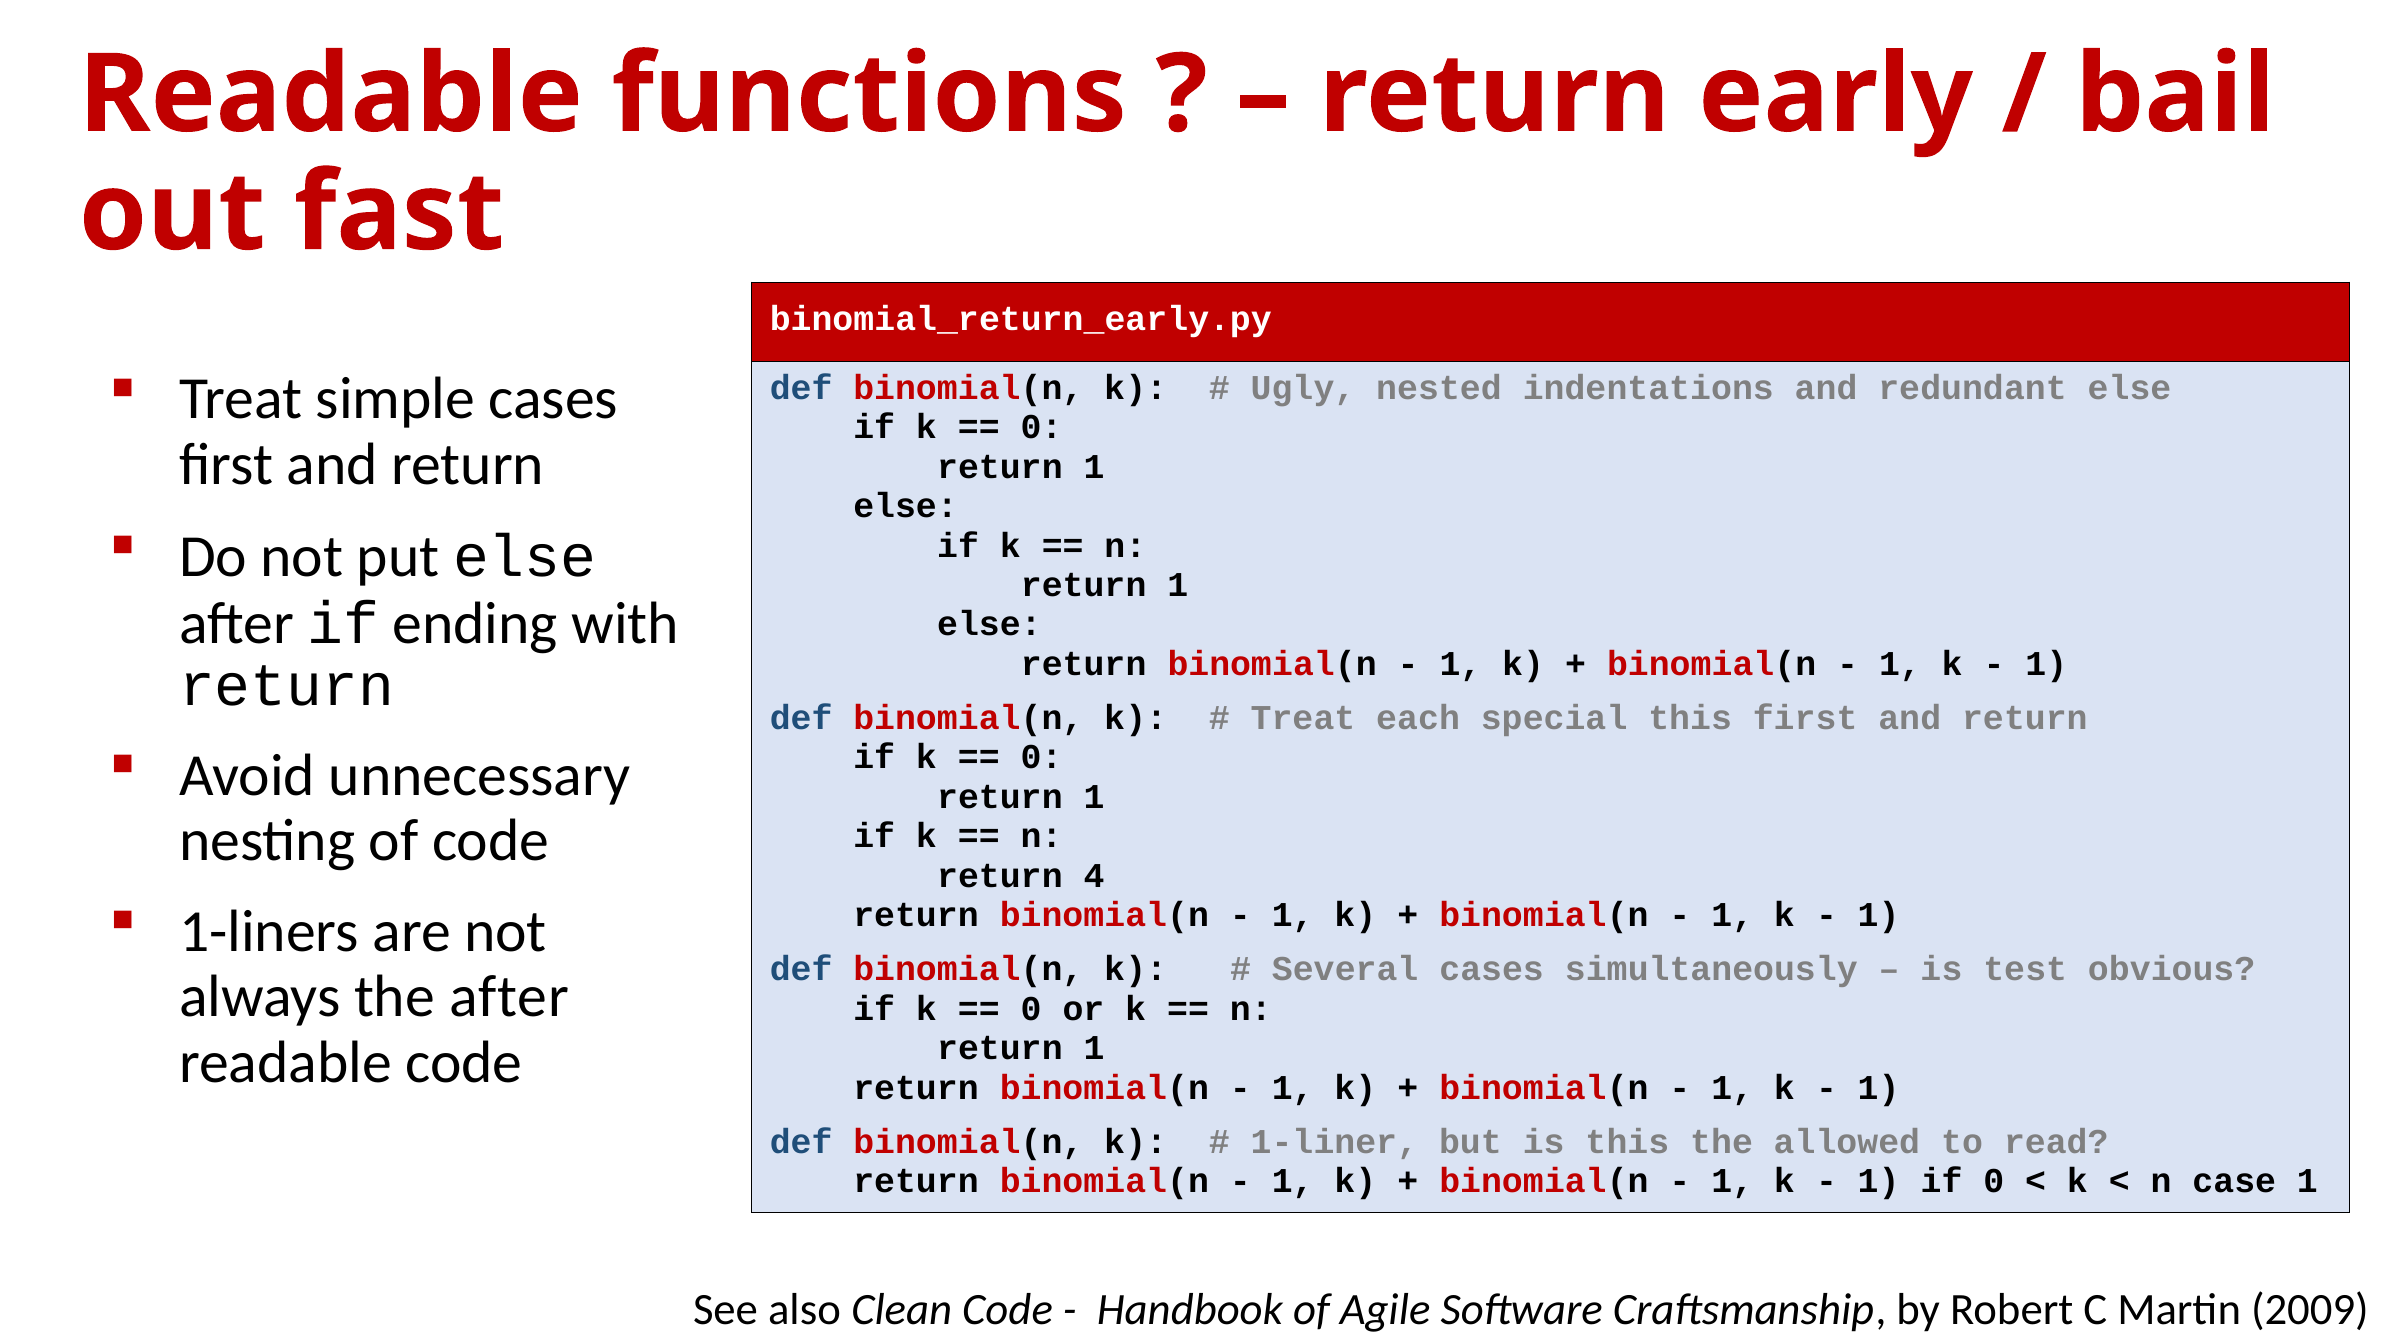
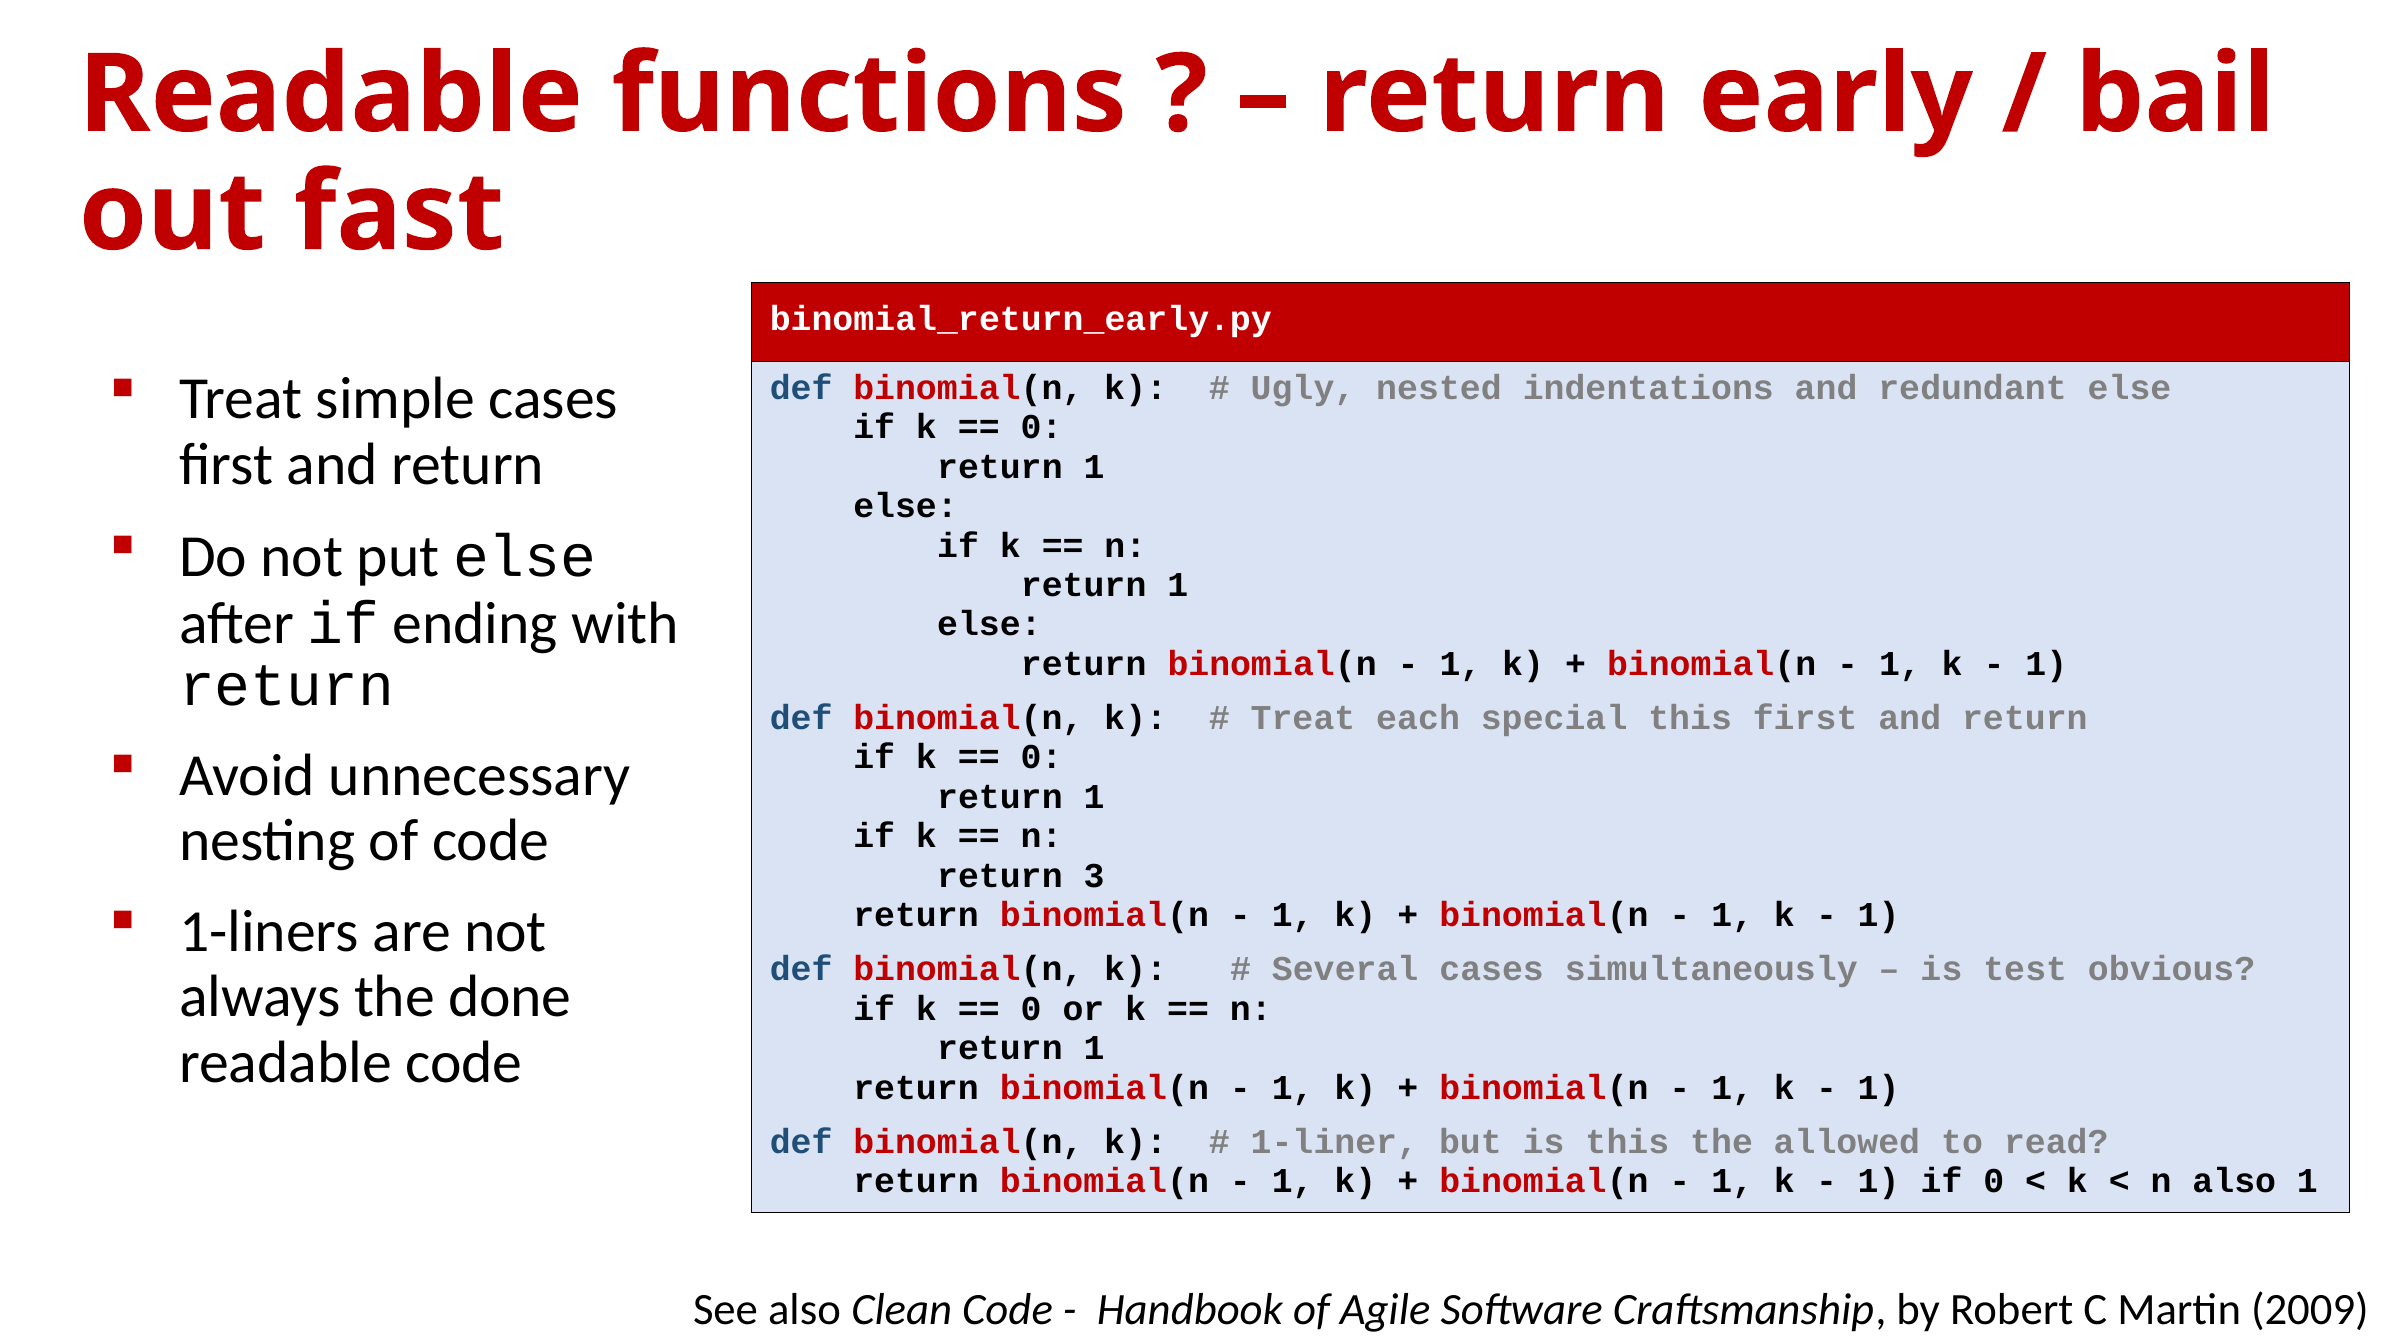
4: 4 -> 3 (1094, 876)
the after: after -> done (510, 997)
n case: case -> also (2234, 1181)
